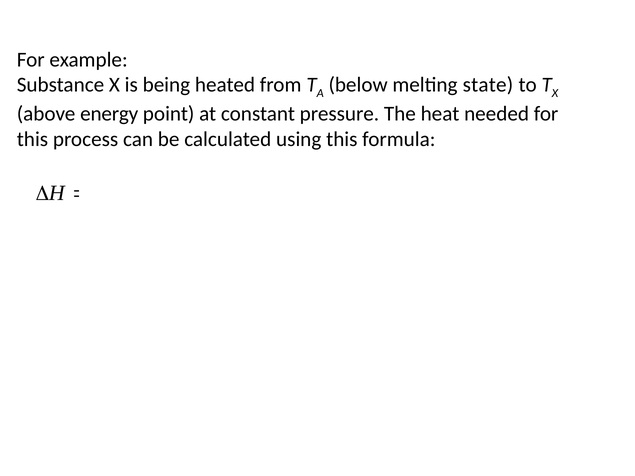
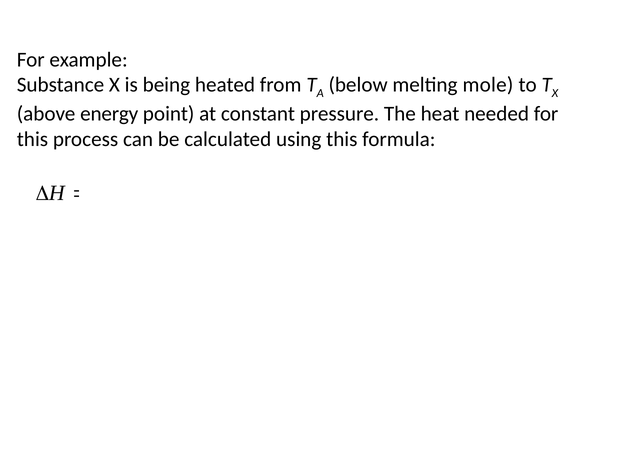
state: state -> mole (488, 85)
